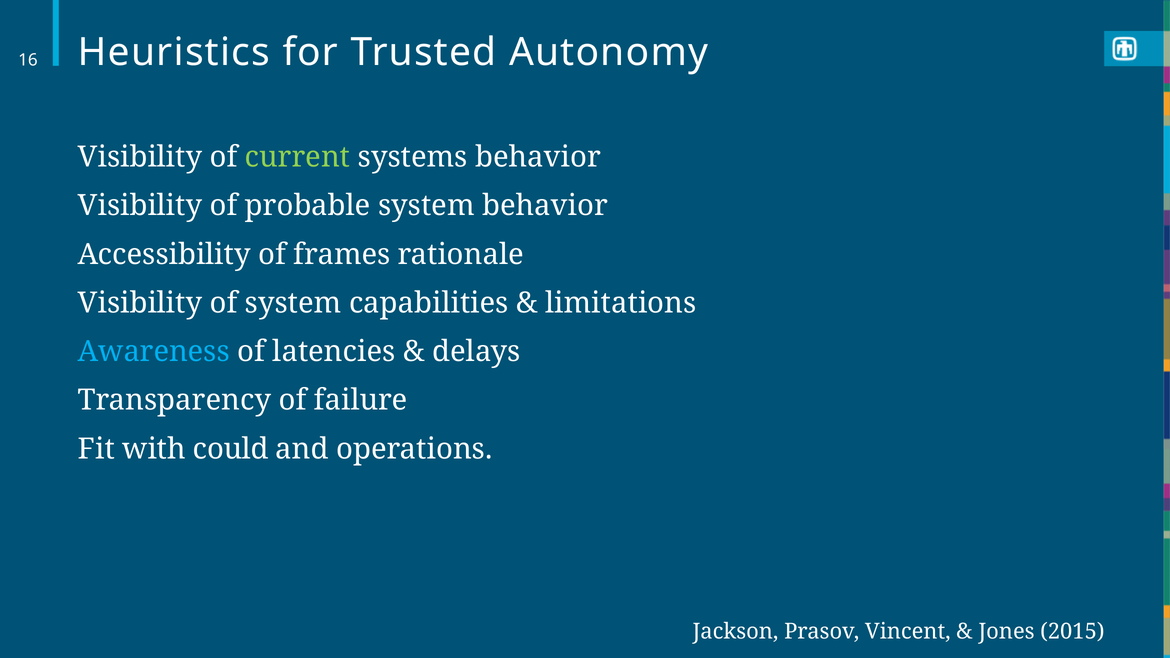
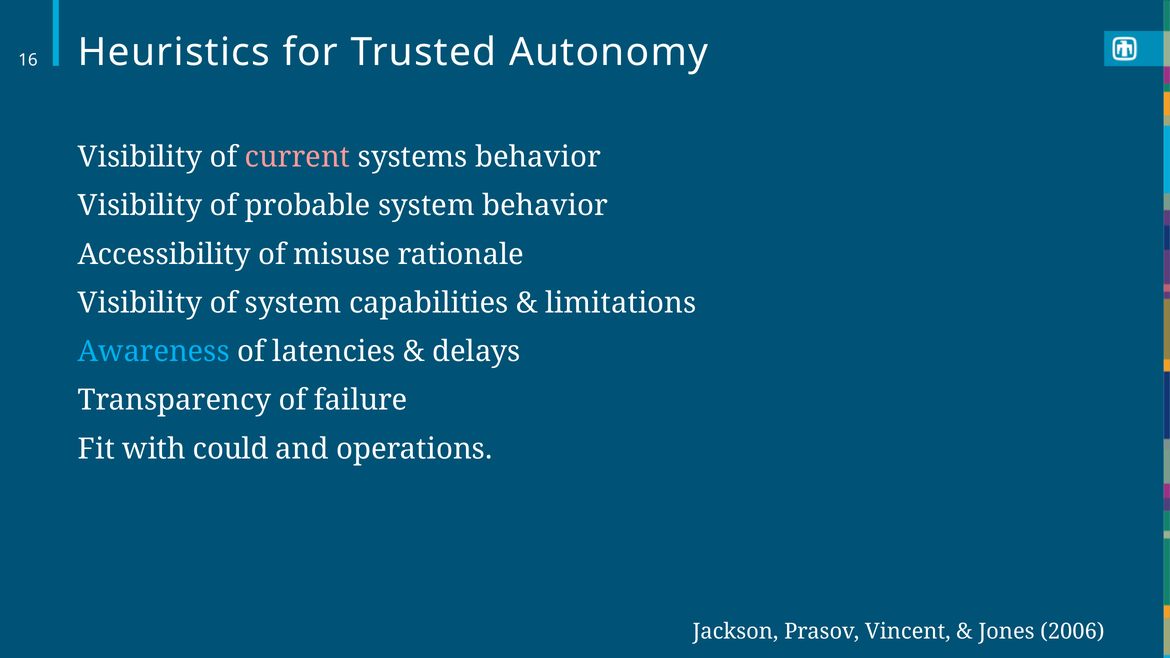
current colour: light green -> pink (298, 157)
frames: frames -> misuse (342, 254)
2015: 2015 -> 2006 (1072, 632)
